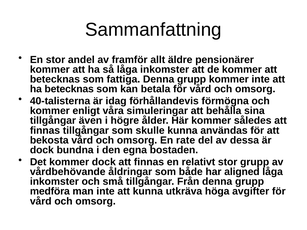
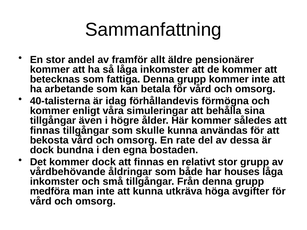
ha betecknas: betecknas -> arbetande (69, 89)
aligned: aligned -> houses (242, 172)
